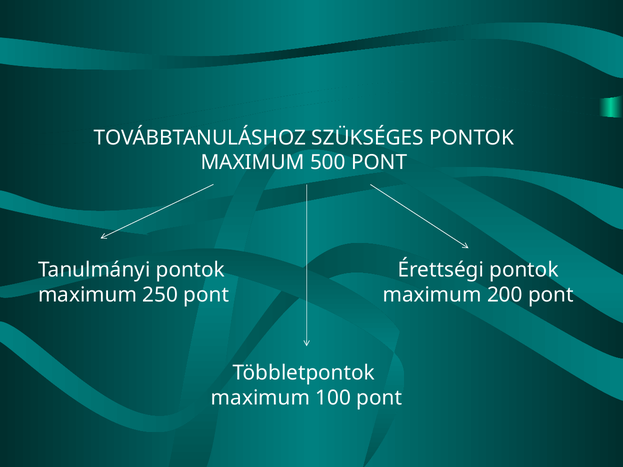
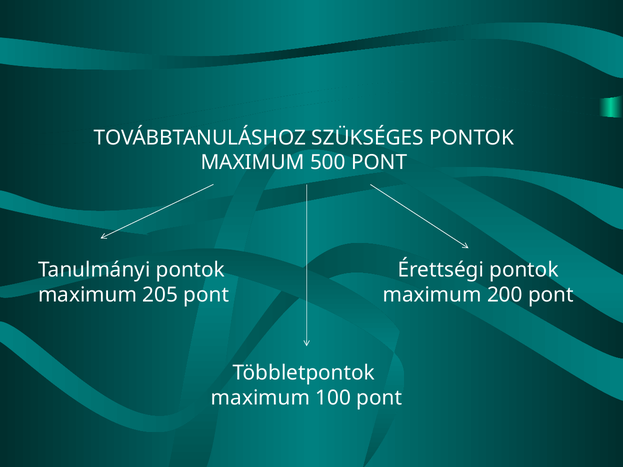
250: 250 -> 205 (160, 295)
